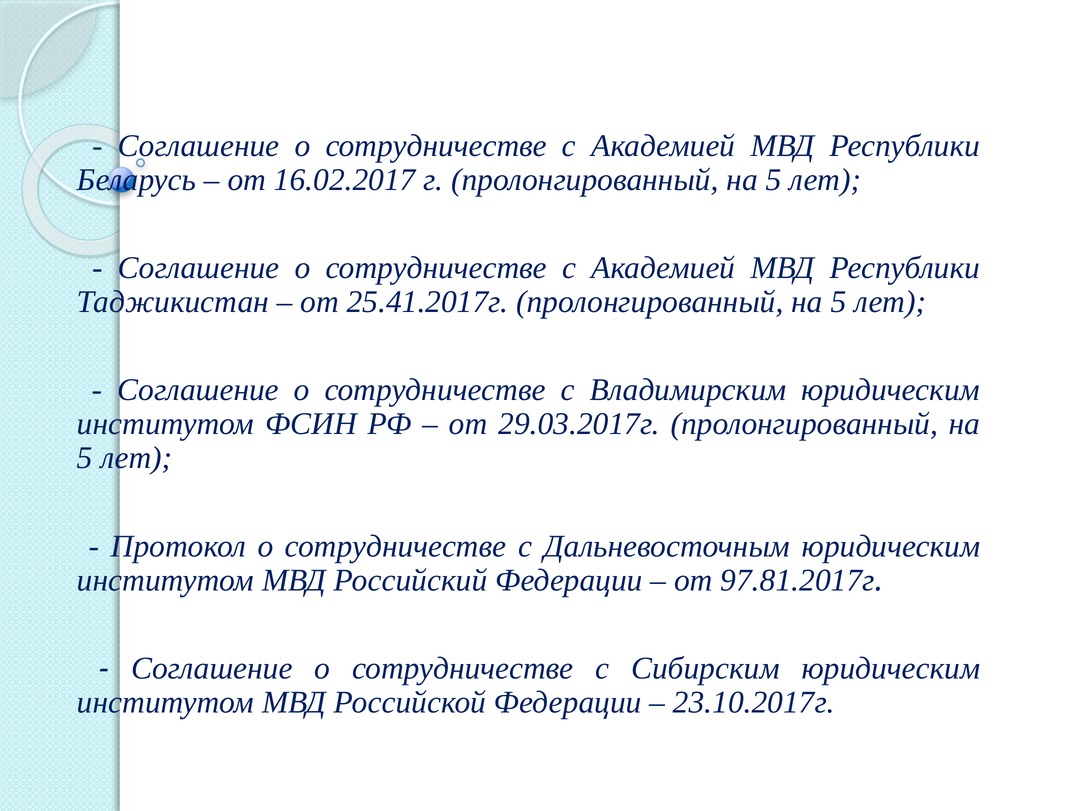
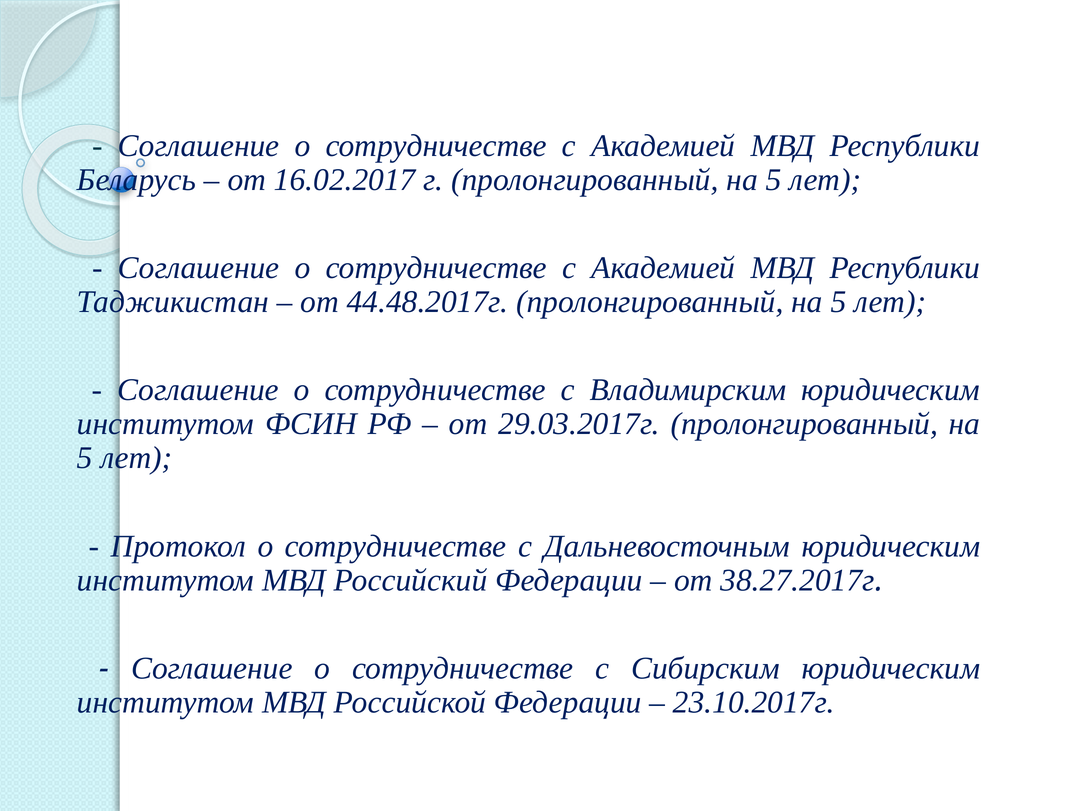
25.41.2017г: 25.41.2017г -> 44.48.2017г (428, 302)
97.81.2017г: 97.81.2017г -> 38.27.2017г (798, 580)
